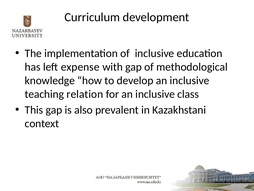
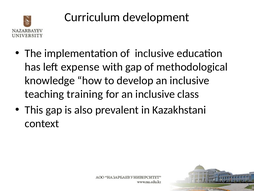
relation: relation -> training (85, 94)
